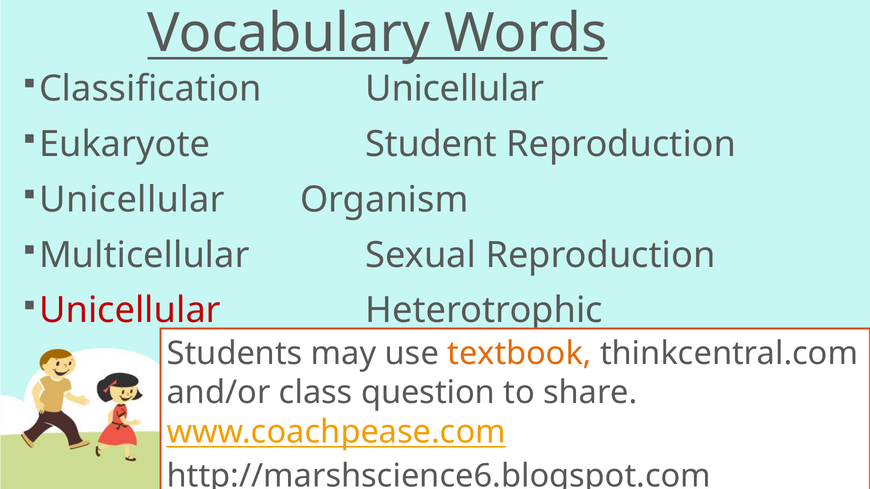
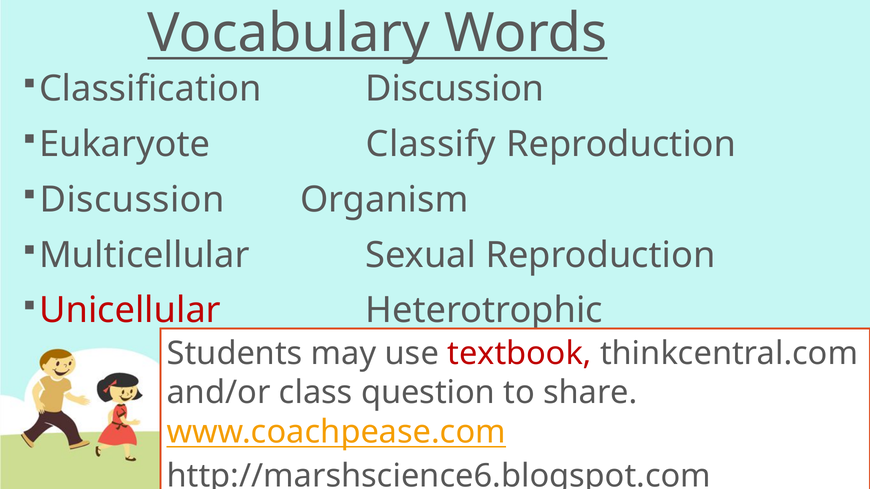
Classification Unicellular: Unicellular -> Discussion (455, 89)
Student: Student -> Classify (431, 144)
Unicellular: Unicellular -> Discussion (132, 200)
textbook colour: orange -> red (520, 354)
